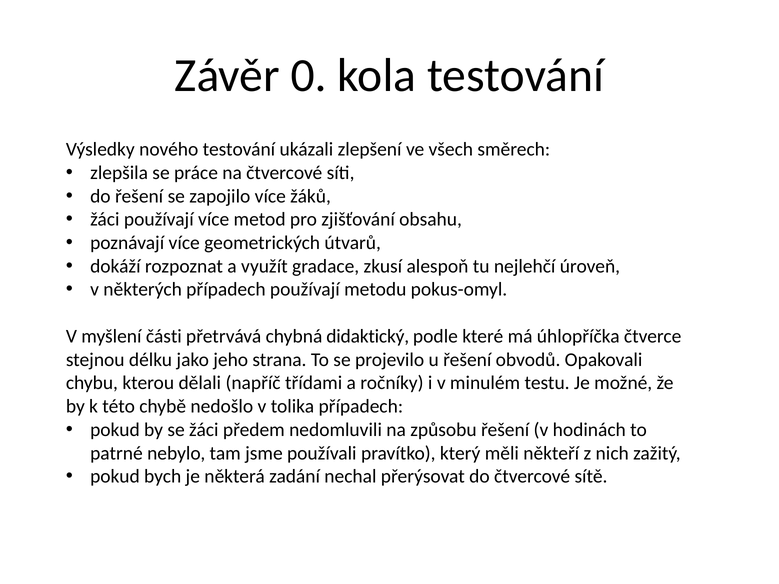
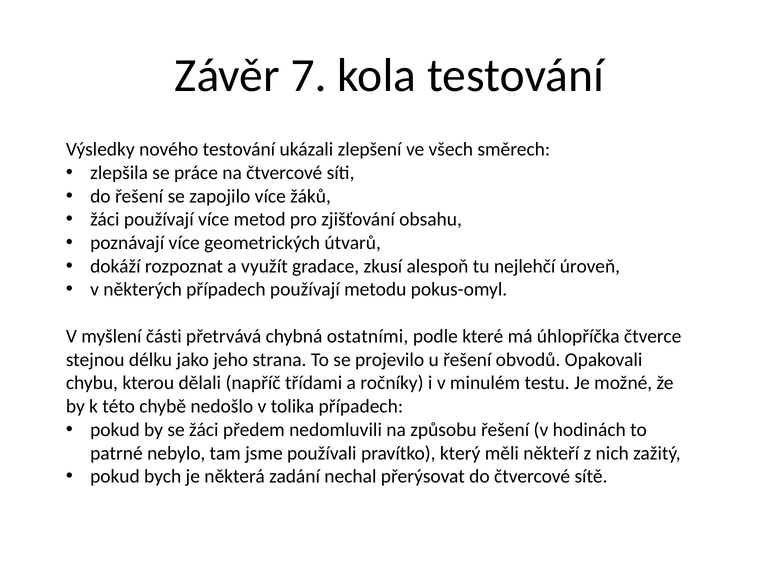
0: 0 -> 7 (309, 75)
didaktický: didaktický -> ostatními (368, 336)
